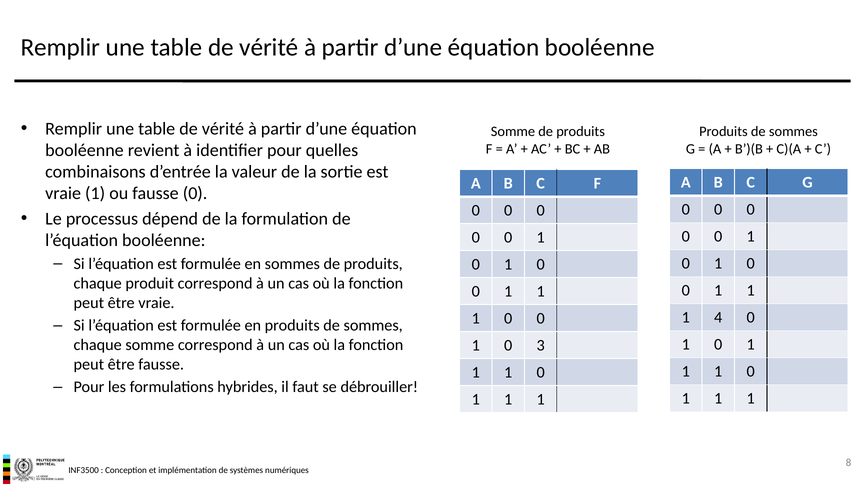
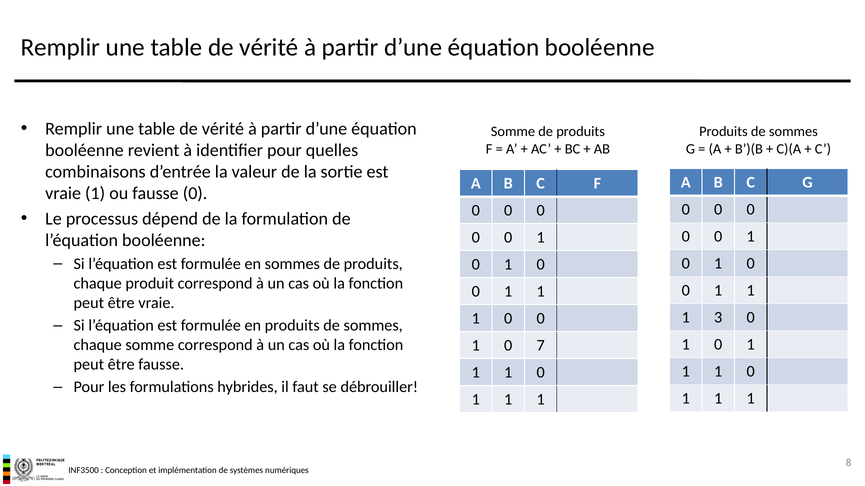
4: 4 -> 3 (718, 318)
3: 3 -> 7 (541, 346)
